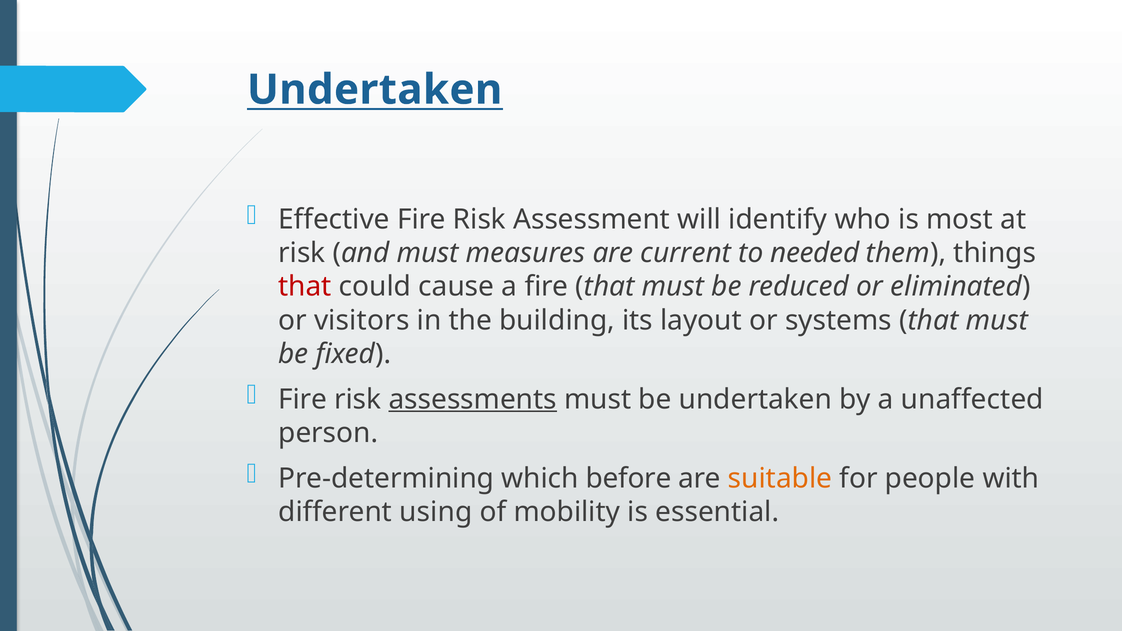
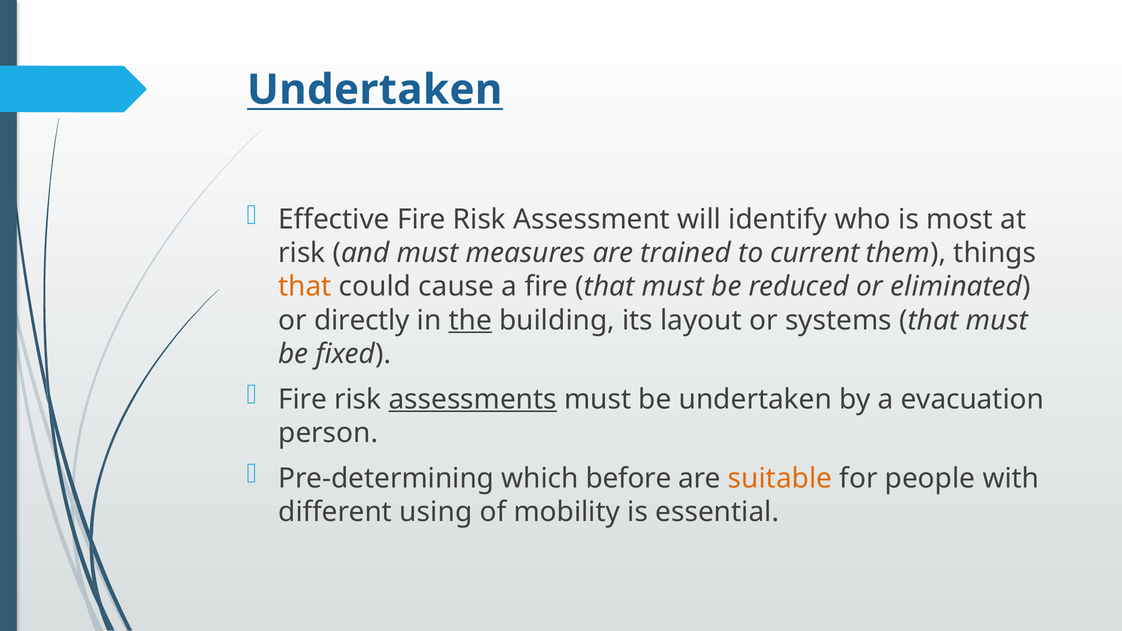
current: current -> trained (686, 253)
needed: needed -> current (815, 253)
that colour: red -> orange (305, 287)
visitors: visitors -> directly (362, 320)
the underline: none -> present (470, 320)
unaffected: unaffected -> evacuation (972, 399)
